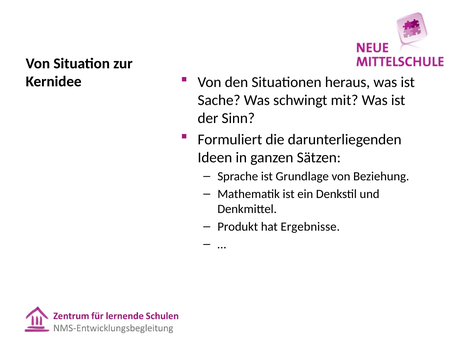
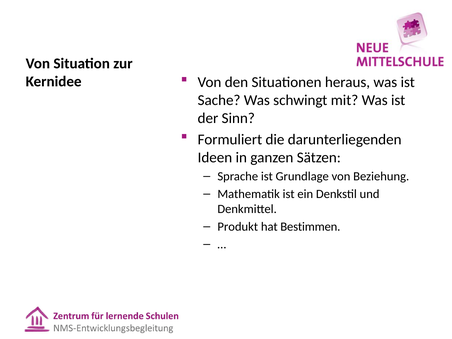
Ergebnisse: Ergebnisse -> Bestimmen (310, 227)
